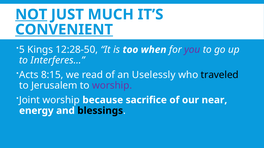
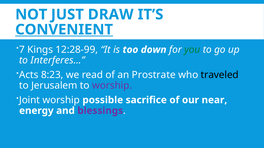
NOT underline: present -> none (31, 15)
MUCH: MUCH -> DRAW (111, 15)
5: 5 -> 7 (22, 50)
12:28-50: 12:28-50 -> 12:28-99 (77, 50)
when: when -> down (154, 50)
you colour: purple -> green (192, 50)
8:15: 8:15 -> 8:23 (52, 75)
Uselessly: Uselessly -> Prostrate (154, 75)
because: because -> possible (103, 100)
blessings colour: black -> purple (100, 111)
